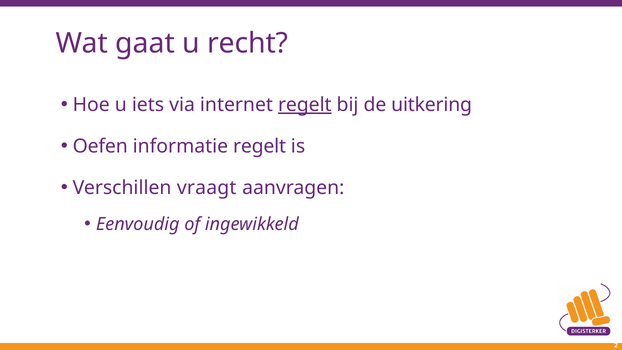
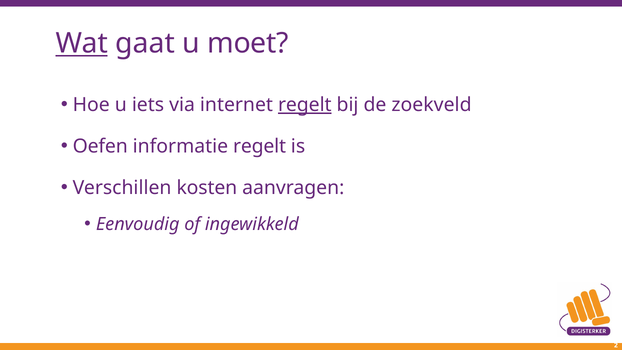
Wat underline: none -> present (82, 44)
recht: recht -> moet (248, 44)
uitkering: uitkering -> zoekveld (432, 105)
vraagt: vraagt -> kosten (207, 188)
